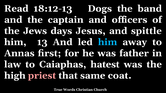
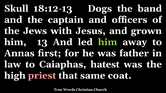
Read: Read -> Skull (16, 9)
days: days -> with (61, 31)
spittle: spittle -> grown (146, 31)
him colour: light blue -> light green (108, 42)
